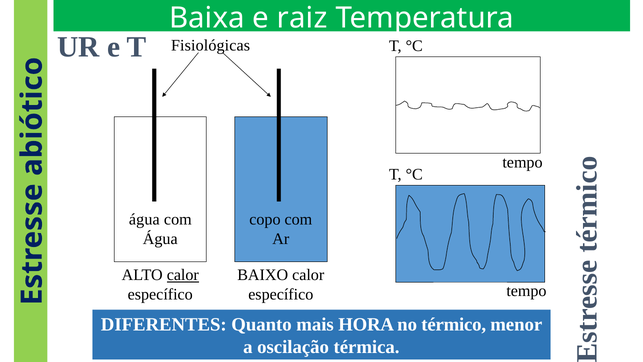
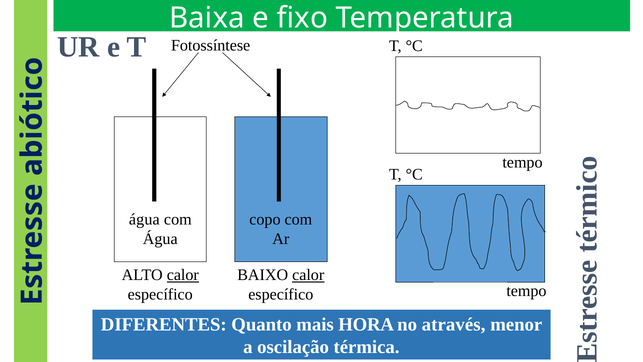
raiz: raiz -> fixo (302, 18)
Fisiológicas: Fisiológicas -> Fotossíntese (211, 46)
calor underline: none -> present (308, 275)
térmico: térmico -> através (454, 324)
